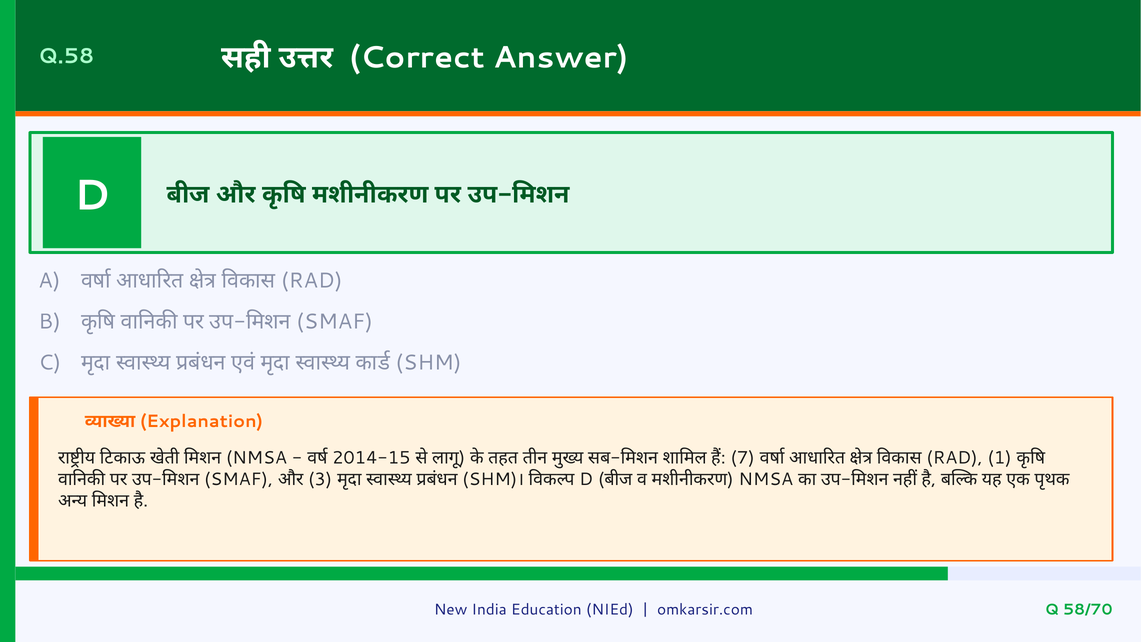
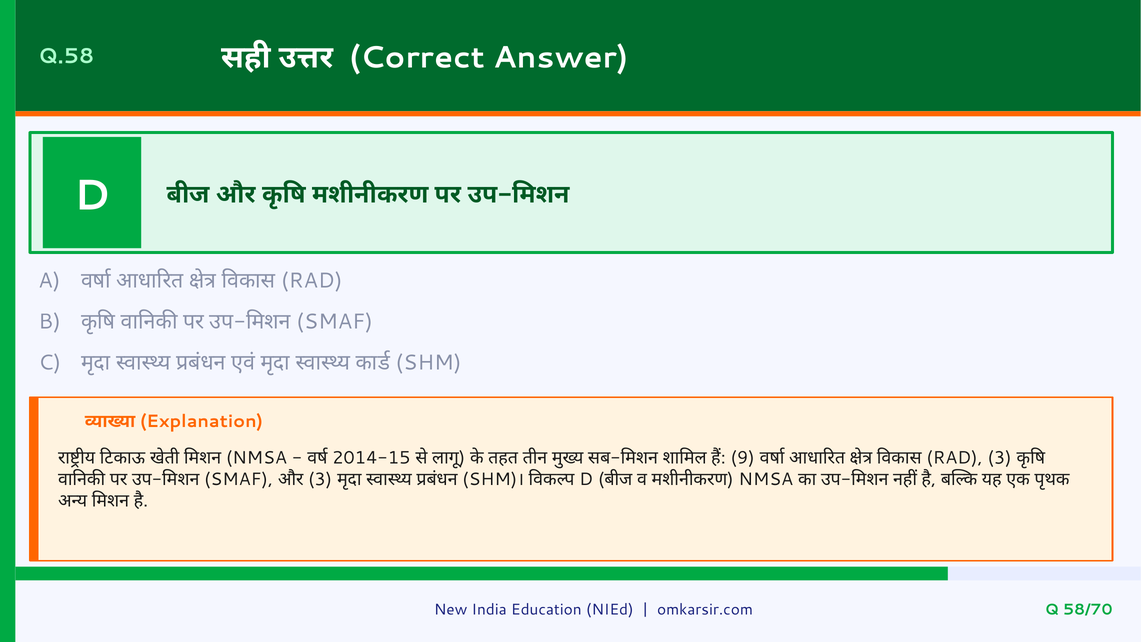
7: 7 -> 9 (743, 458)
RAD 1: 1 -> 3 (1000, 458)
